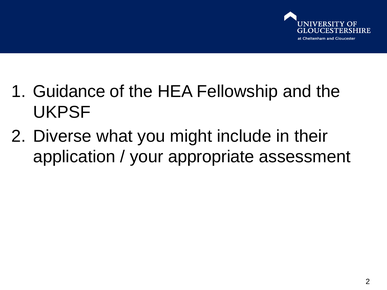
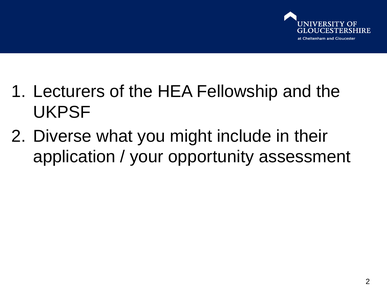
Guidance: Guidance -> Lecturers (69, 92)
appropriate: appropriate -> opportunity (211, 157)
